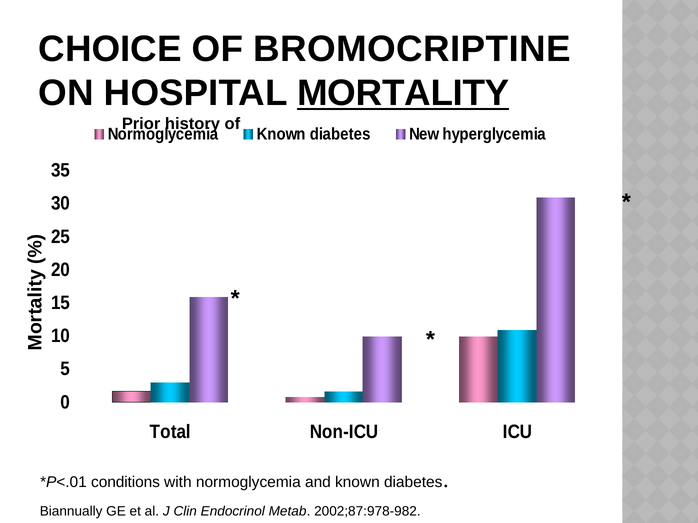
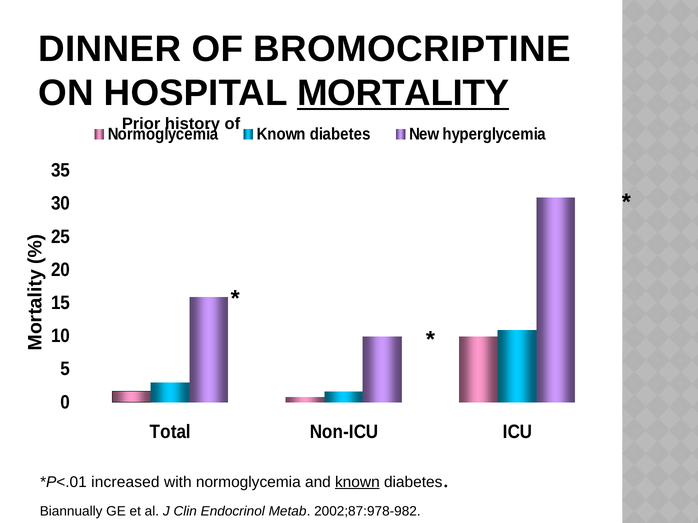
CHOICE: CHOICE -> DINNER (110, 49)
conditions: conditions -> increased (125, 482)
known underline: none -> present (357, 482)
